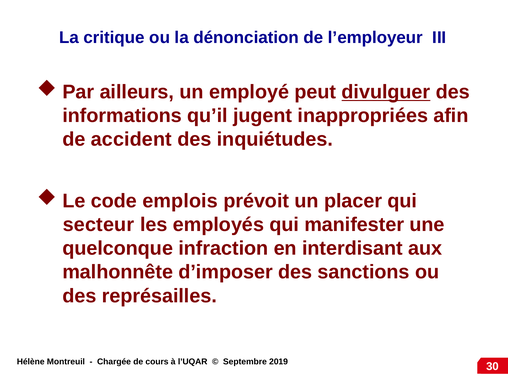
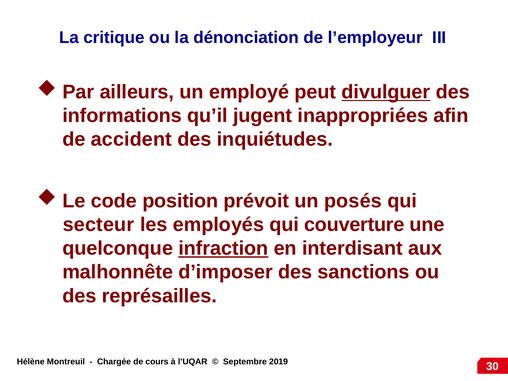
emplois: emplois -> position (180, 201)
placer: placer -> posés (353, 201)
manifester: manifester -> couverture (354, 225)
infraction underline: none -> present (223, 248)
